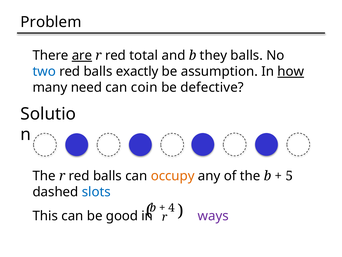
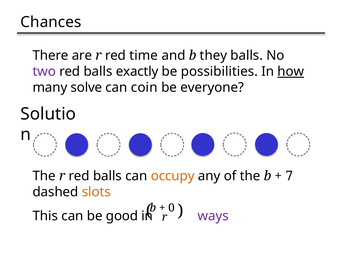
Problem: Problem -> Chances (51, 22)
are underline: present -> none (82, 55)
total: total -> time (144, 55)
two colour: blue -> purple (44, 71)
assumption: assumption -> possibilities (219, 71)
need: need -> solve (86, 87)
defective: defective -> everyone (212, 87)
5: 5 -> 7 (289, 176)
slots colour: blue -> orange (96, 192)
4: 4 -> 0 (171, 207)
